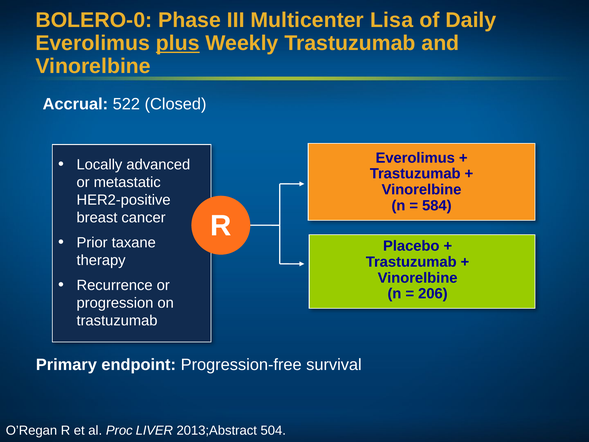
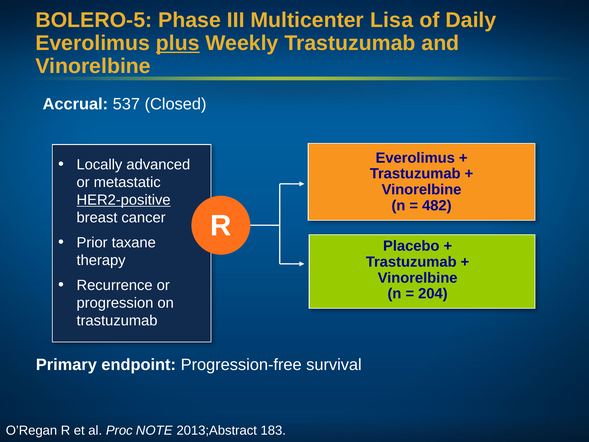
BOLERO-0: BOLERO-0 -> BOLERO-5 (94, 20)
522: 522 -> 537 (126, 104)
HER2-positive underline: none -> present (124, 200)
584: 584 -> 482 (437, 205)
206: 206 -> 204 (433, 294)
LIVER: LIVER -> NOTE (154, 430)
504: 504 -> 183 (273, 430)
